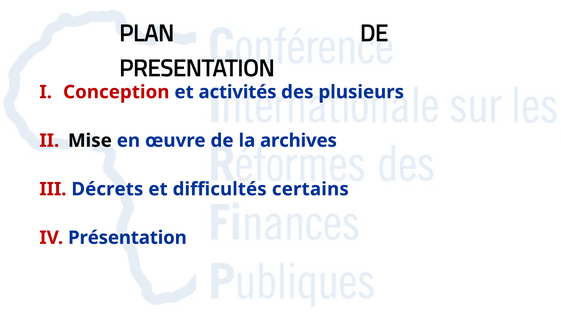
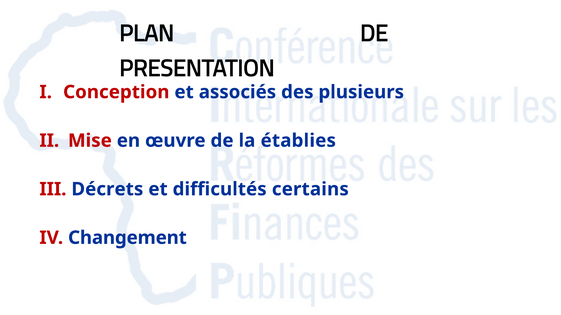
activités: activités -> associés (237, 92)
Mise colour: black -> red (90, 141)
archives: archives -> établies (298, 141)
Présentation: Présentation -> Changement (127, 238)
